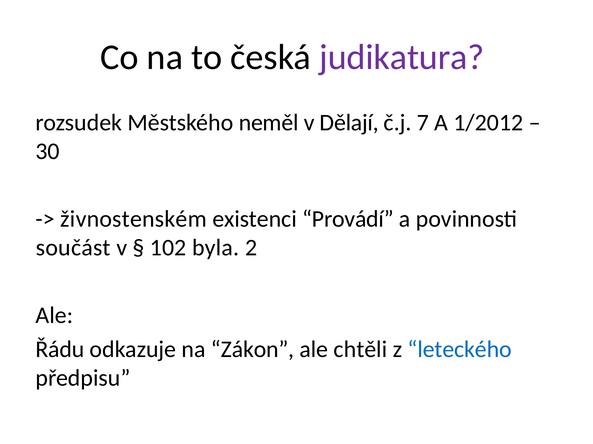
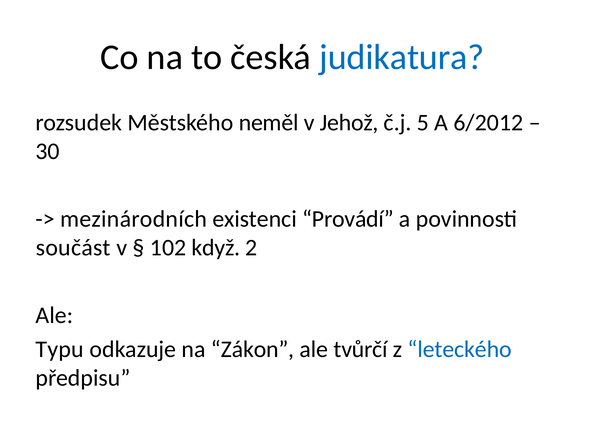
judikatura colour: purple -> blue (402, 57)
Dělají: Dělají -> Jehož (349, 123)
7: 7 -> 5 (423, 123)
1/2012: 1/2012 -> 6/2012 (488, 123)
živnostenském: živnostenském -> mezinárodních (134, 219)
byla: byla -> když (216, 248)
Řádu: Řádu -> Typu (60, 350)
chtěli: chtěli -> tvůrčí (361, 350)
